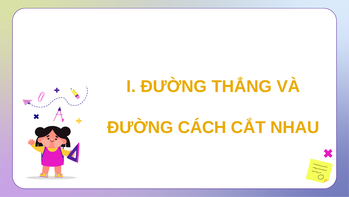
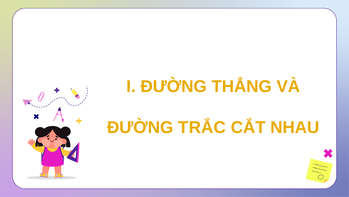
CÁCH: CÁCH -> TRẮC (202, 127)
